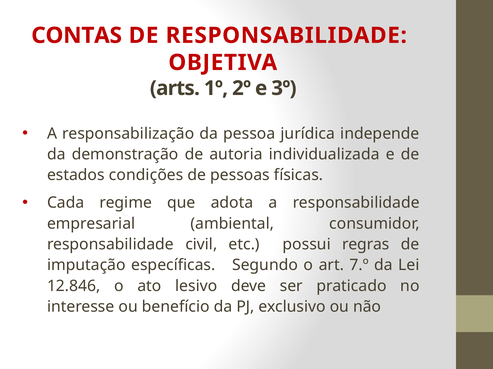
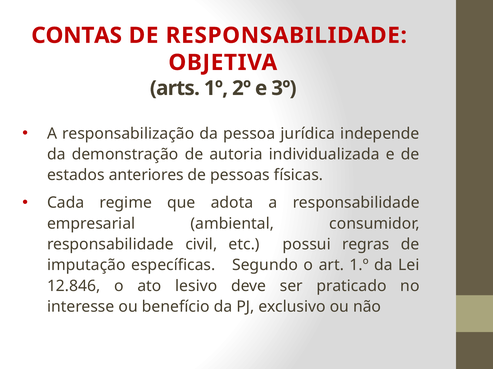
condições: condições -> anteriores (146, 175)
7.º: 7.º -> 1.º (359, 266)
